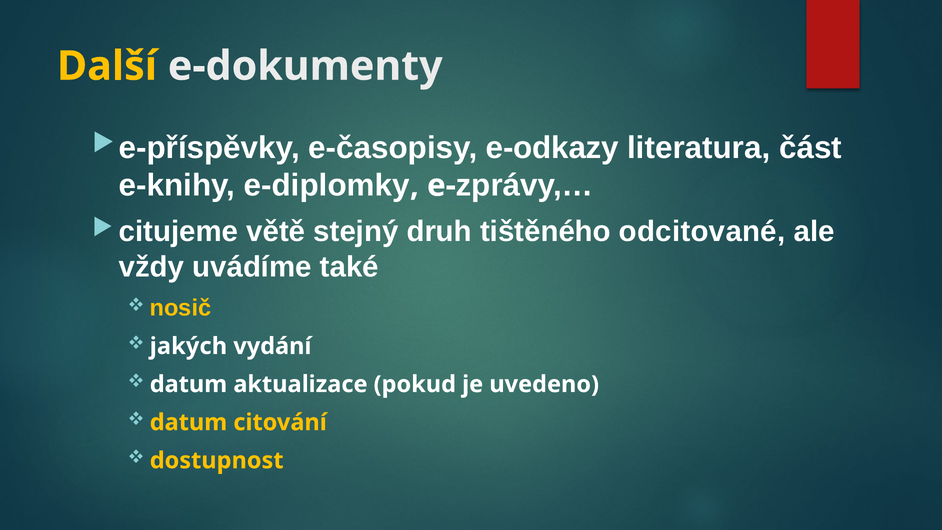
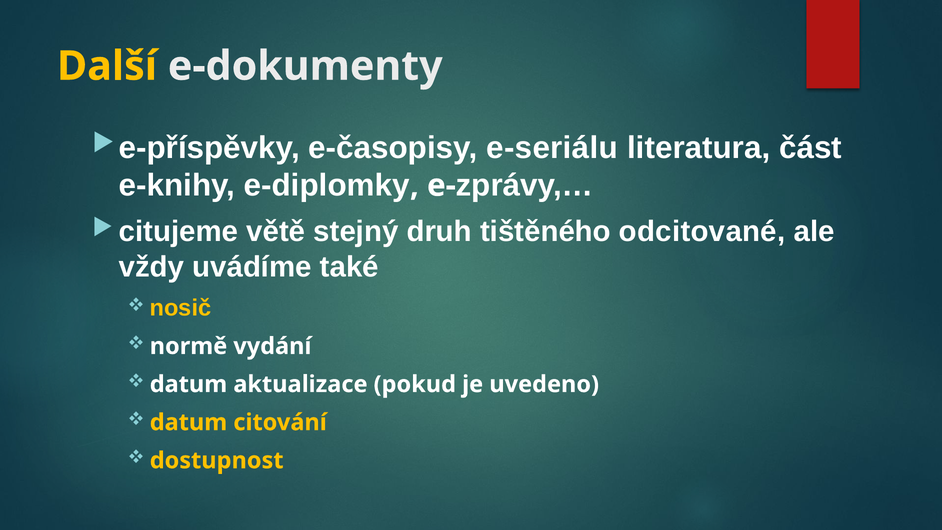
e-odkazy: e-odkazy -> e-seriálu (552, 148)
jakých: jakých -> normě (188, 346)
